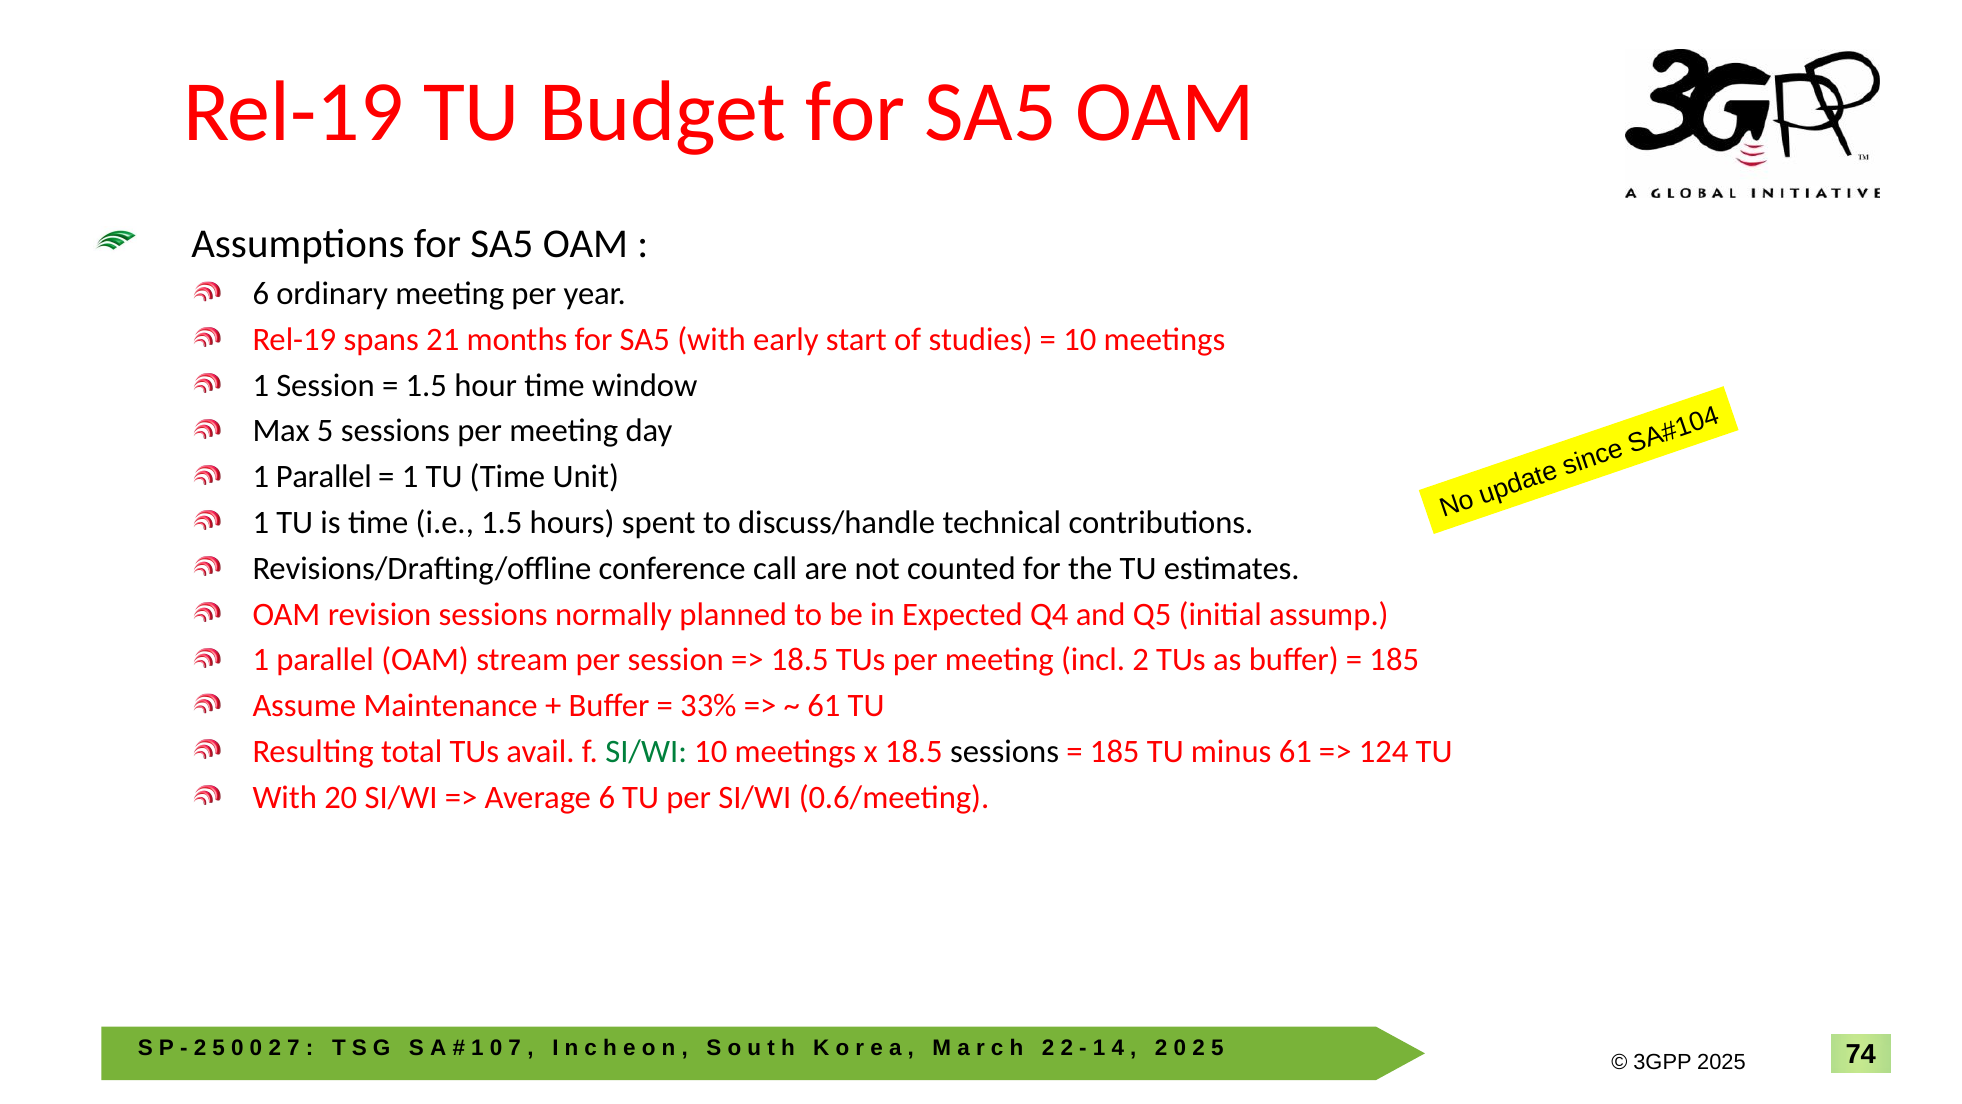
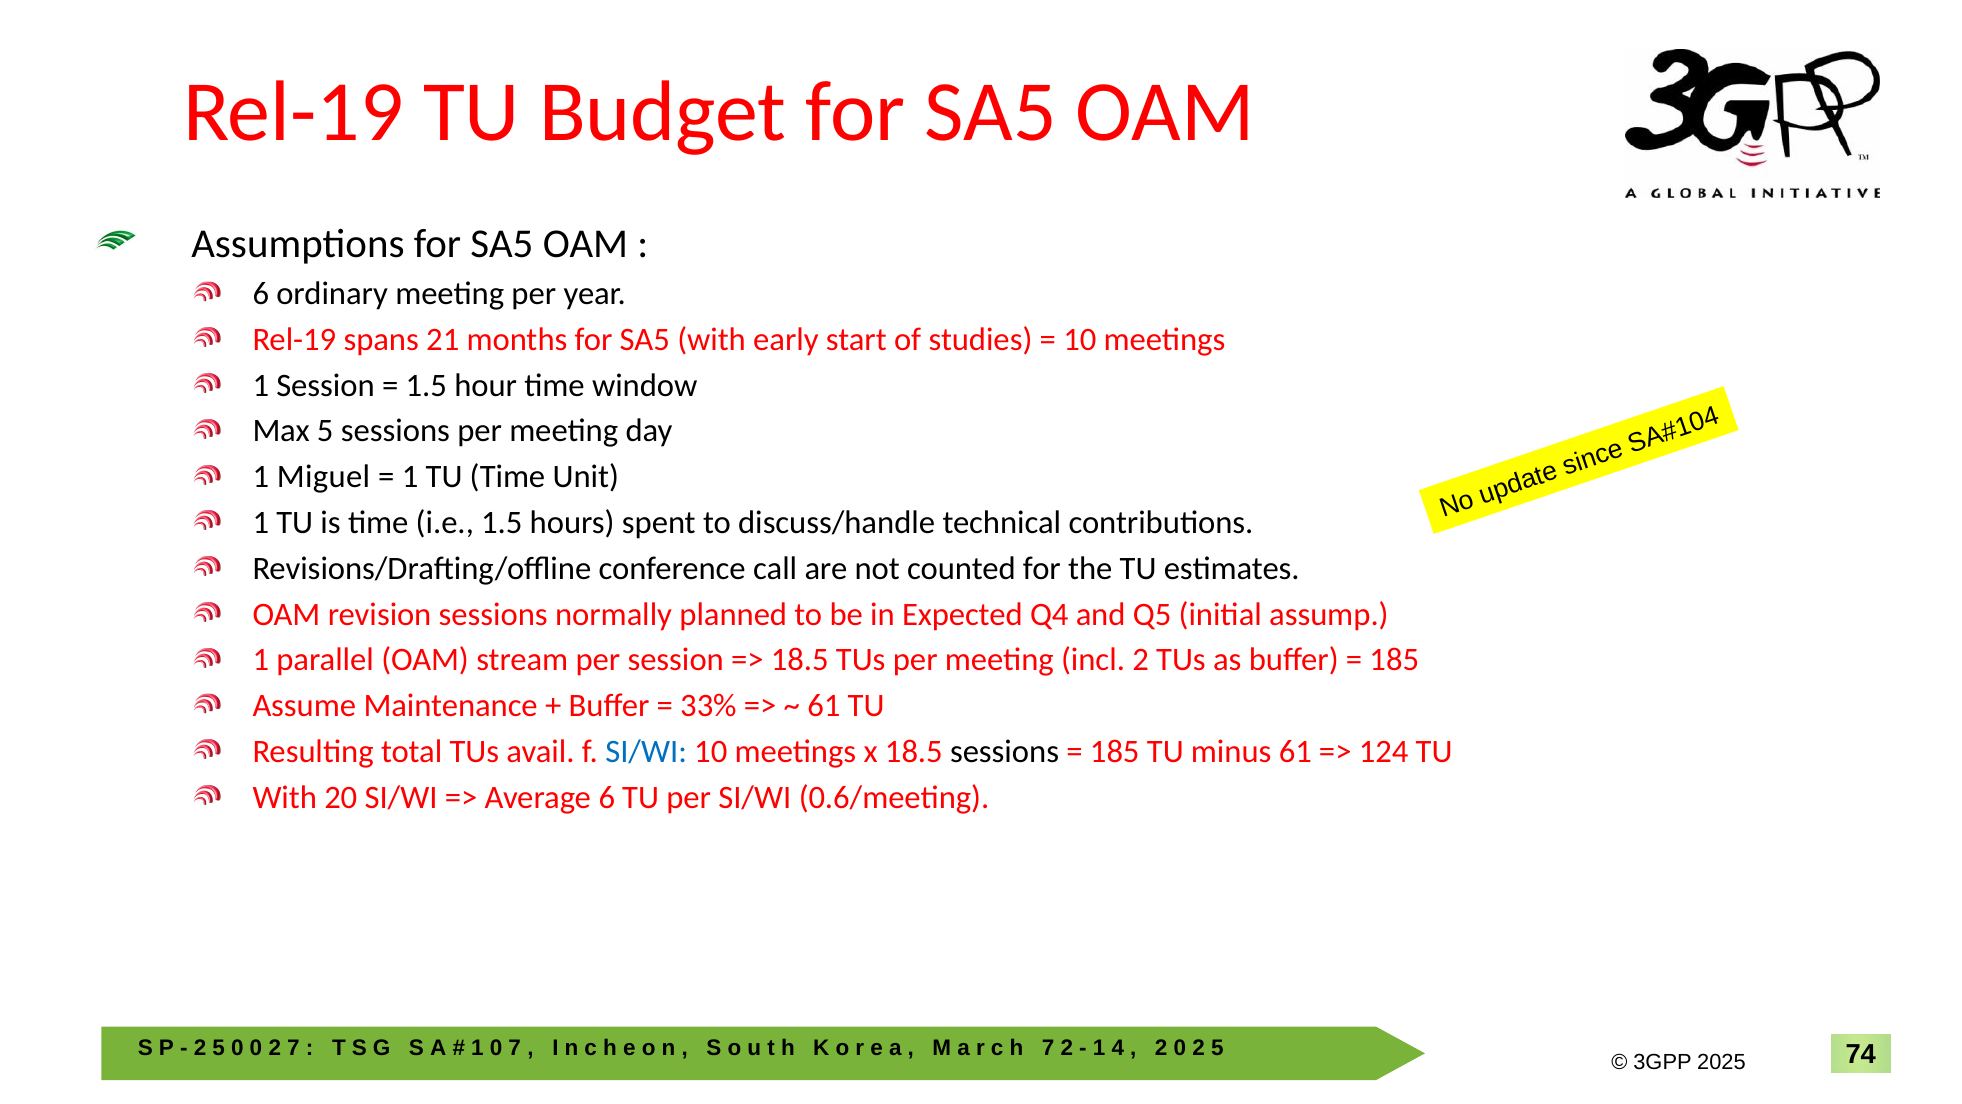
Parallel: Parallel -> Miguel (323, 477)
SI/WI colour: green -> blue (646, 751)
2: 2 -> 7 (1048, 1048)
